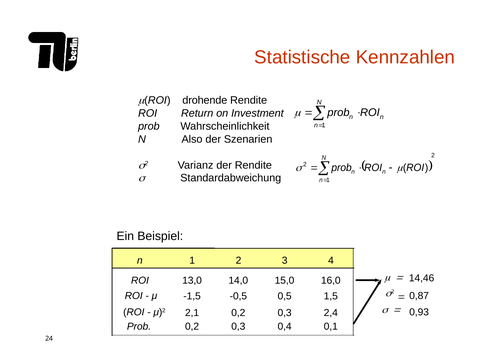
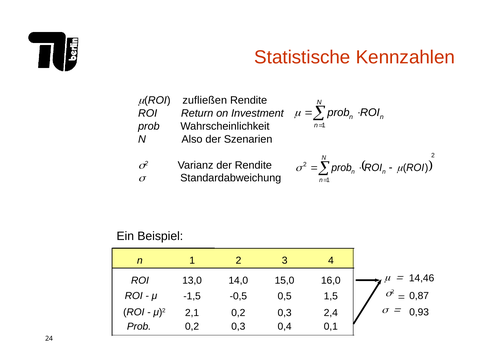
drohende: drohende -> zufließen (205, 100)
